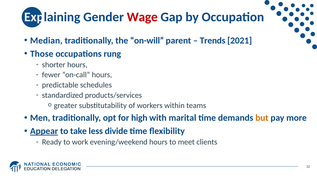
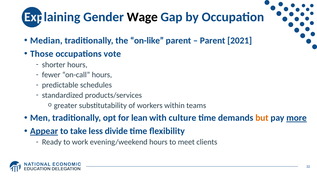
Wage colour: red -> black (142, 17)
on-will: on-will -> on-like (147, 41)
Trends: Trends -> Parent (213, 41)
rung: rung -> vote (112, 54)
high: high -> lean (139, 118)
marital: marital -> culture (182, 118)
more underline: none -> present (297, 118)
